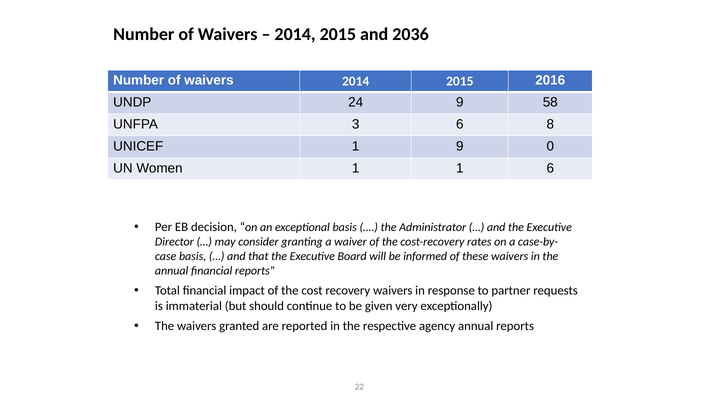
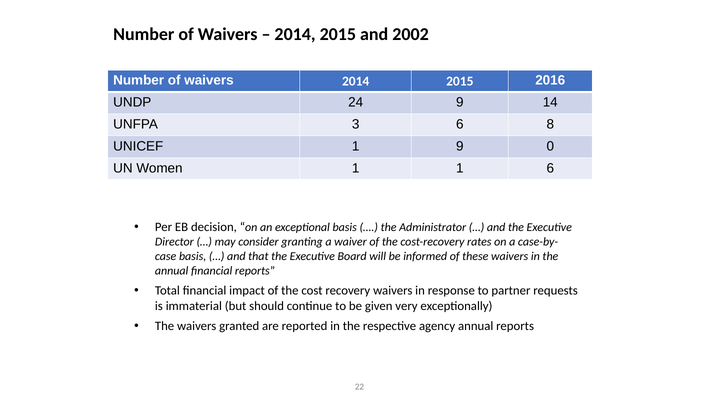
2036: 2036 -> 2002 (411, 34)
58: 58 -> 14 (550, 102)
